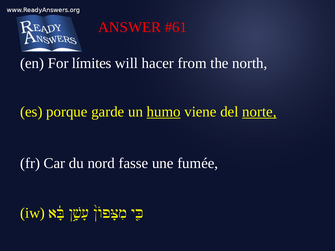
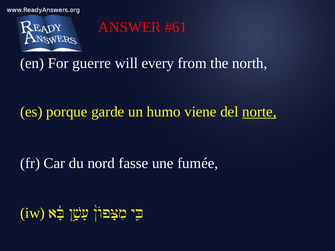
límites: límites -> guerre (92, 63)
hacer: hacer -> every (158, 63)
humo underline: present -> none (164, 112)
